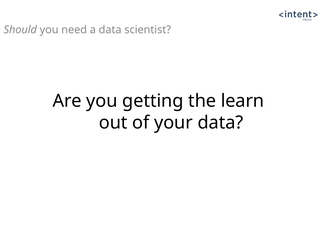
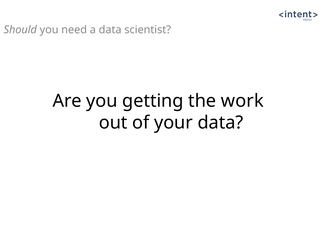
learn: learn -> work (242, 101)
